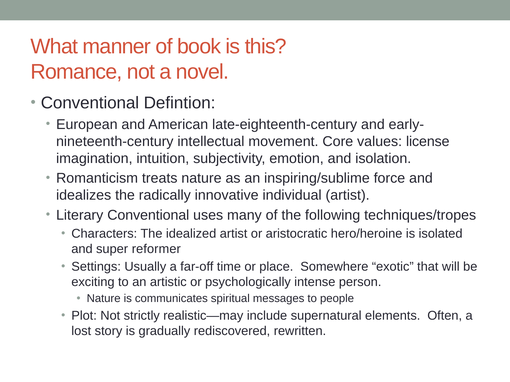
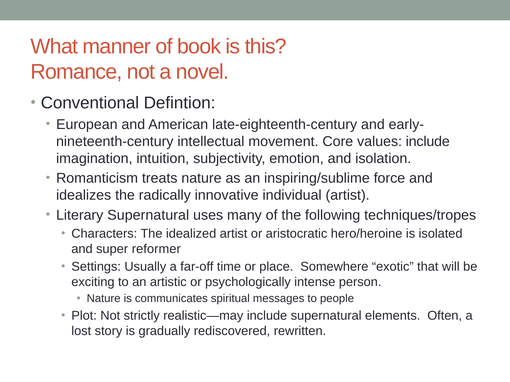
values license: license -> include (428, 142)
Literary Conventional: Conventional -> Supernatural (148, 215)
